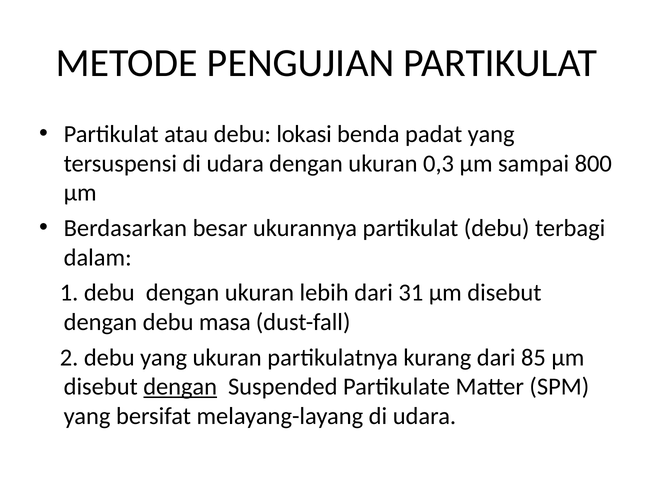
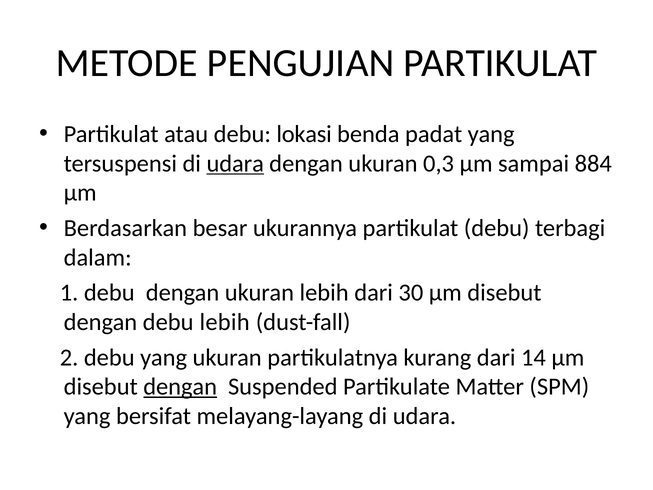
udara underline: none -> present (235, 163)
800: 800 -> 884 (593, 163)
31: 31 -> 30 (411, 293)
debu masa: masa -> lebih (225, 322)
85: 85 -> 14 (533, 357)
